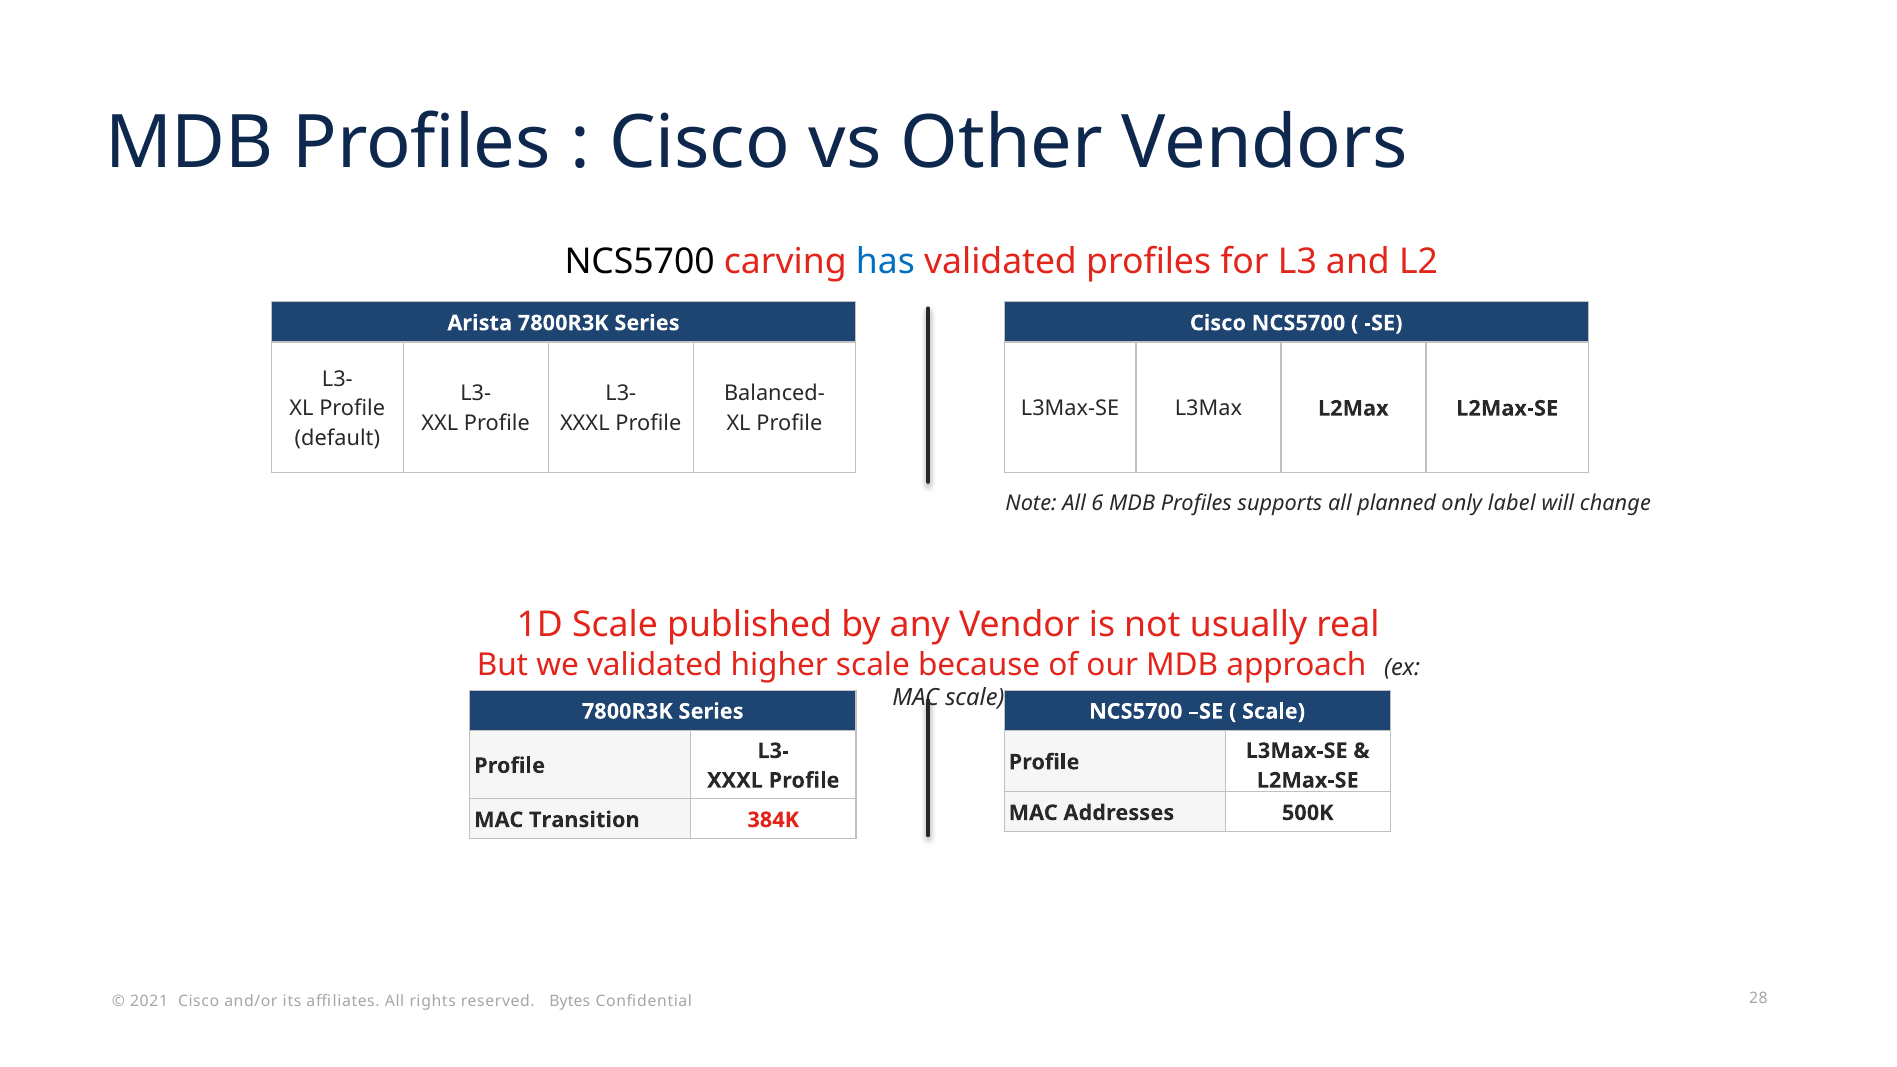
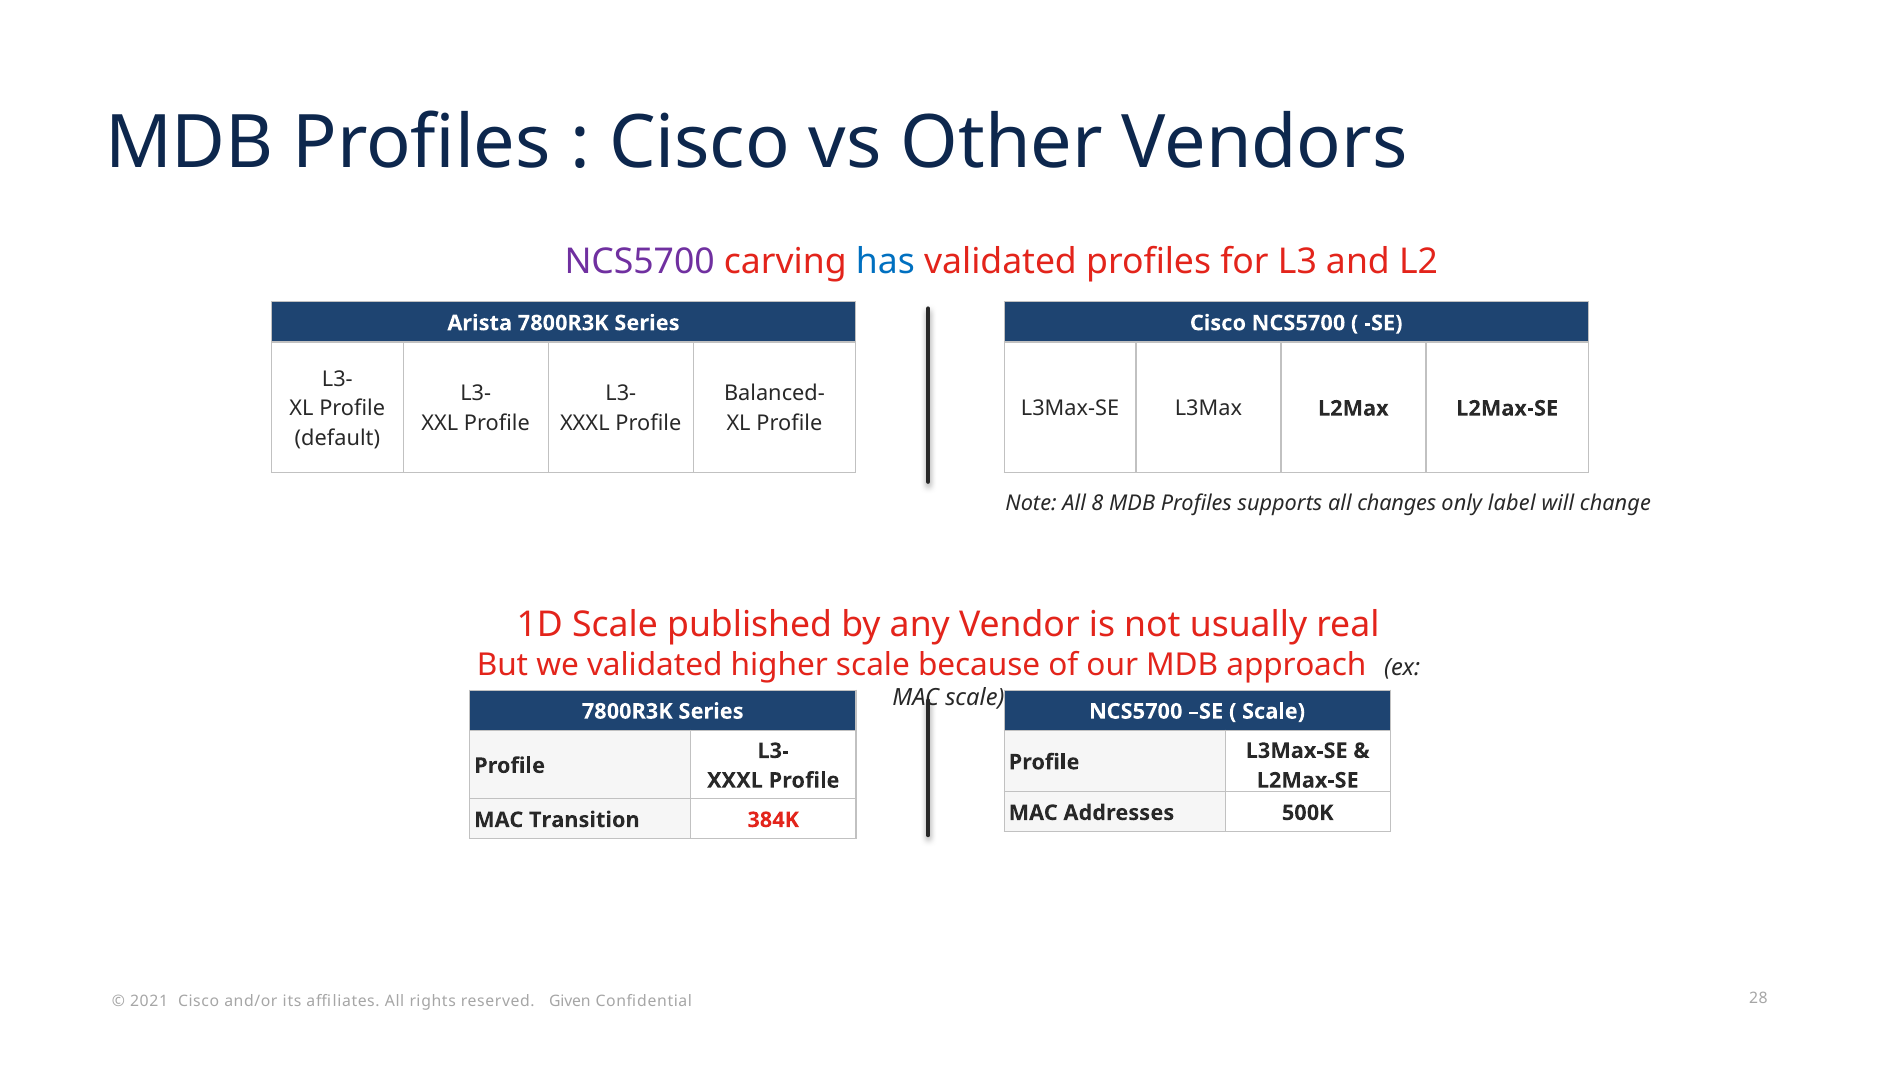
NCS5700 colour: black -> purple (640, 262)
6: 6 -> 8 (1097, 503)
planned: planned -> changes (1397, 503)
Bytes: Bytes -> Given (570, 1001)
